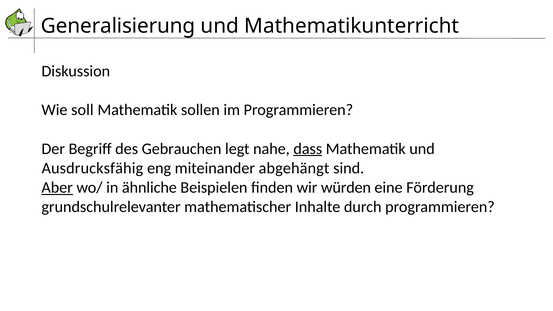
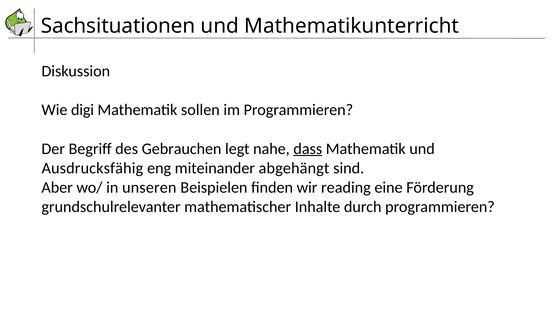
Generalisierung: Generalisierung -> Sachsituationen (118, 26)
soll: soll -> digi (83, 110)
Aber underline: present -> none (57, 187)
ähnliche: ähnliche -> unseren (149, 187)
würden: würden -> reading (346, 187)
